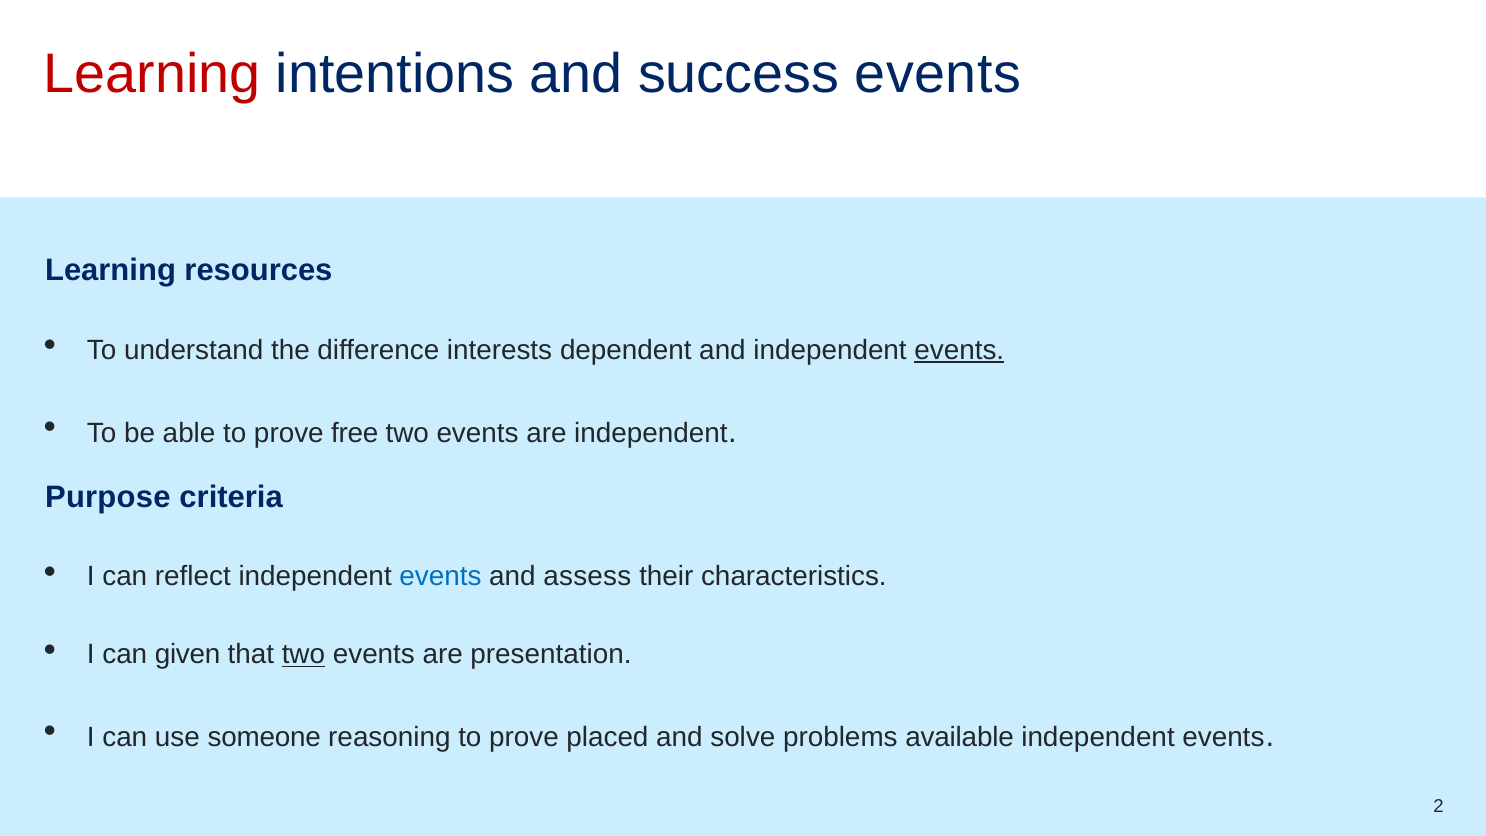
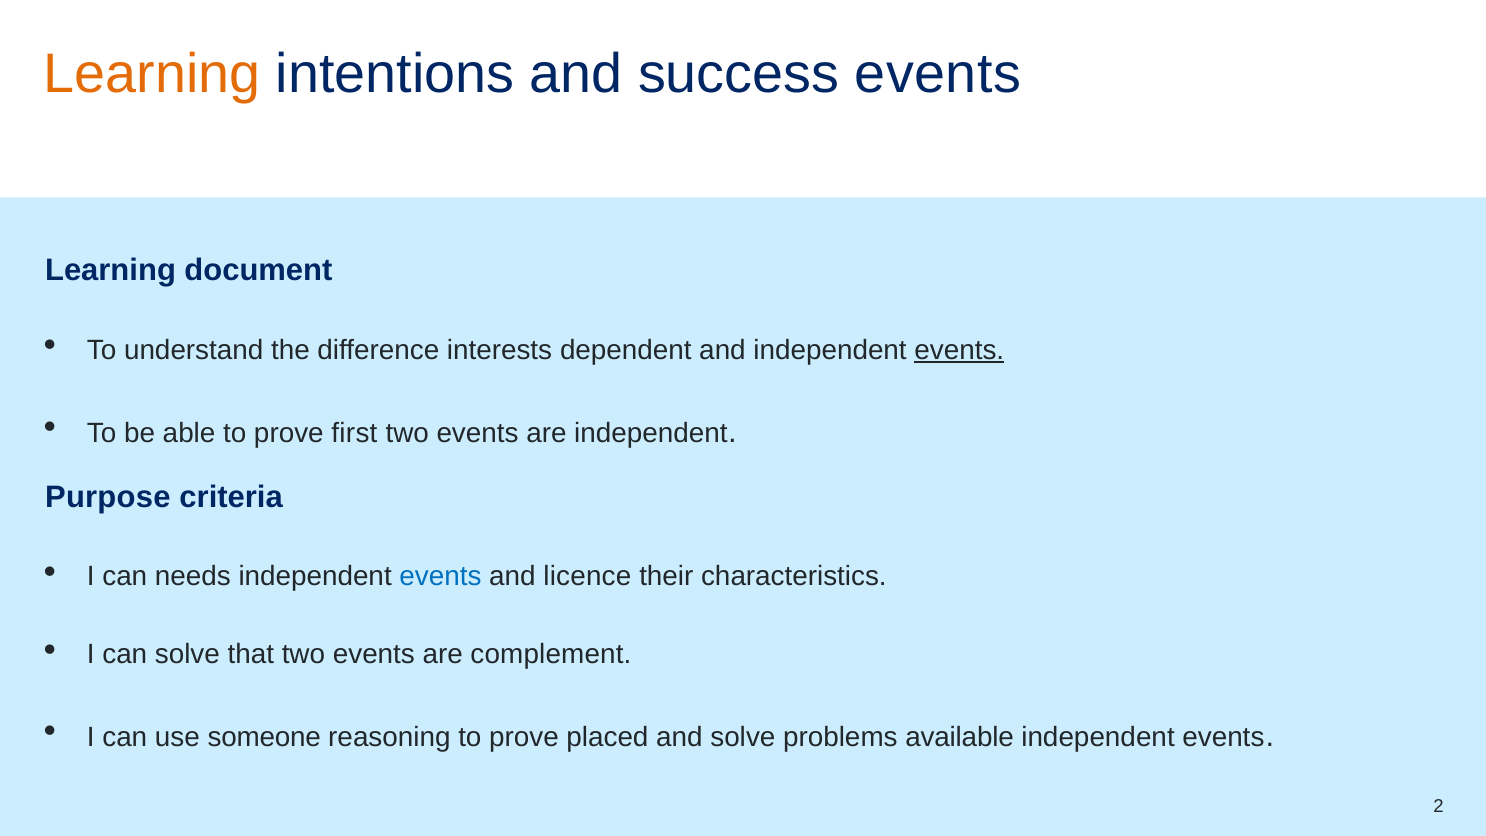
Learning colour: red -> orange (152, 74)
resources: resources -> document (258, 270)
free: free -> first (354, 433)
reflect: reflect -> needs (193, 576)
assess: assess -> licence (587, 576)
can given: given -> solve (187, 654)
two underline: present -> none (303, 654)
presentation: presentation -> complement (551, 654)
